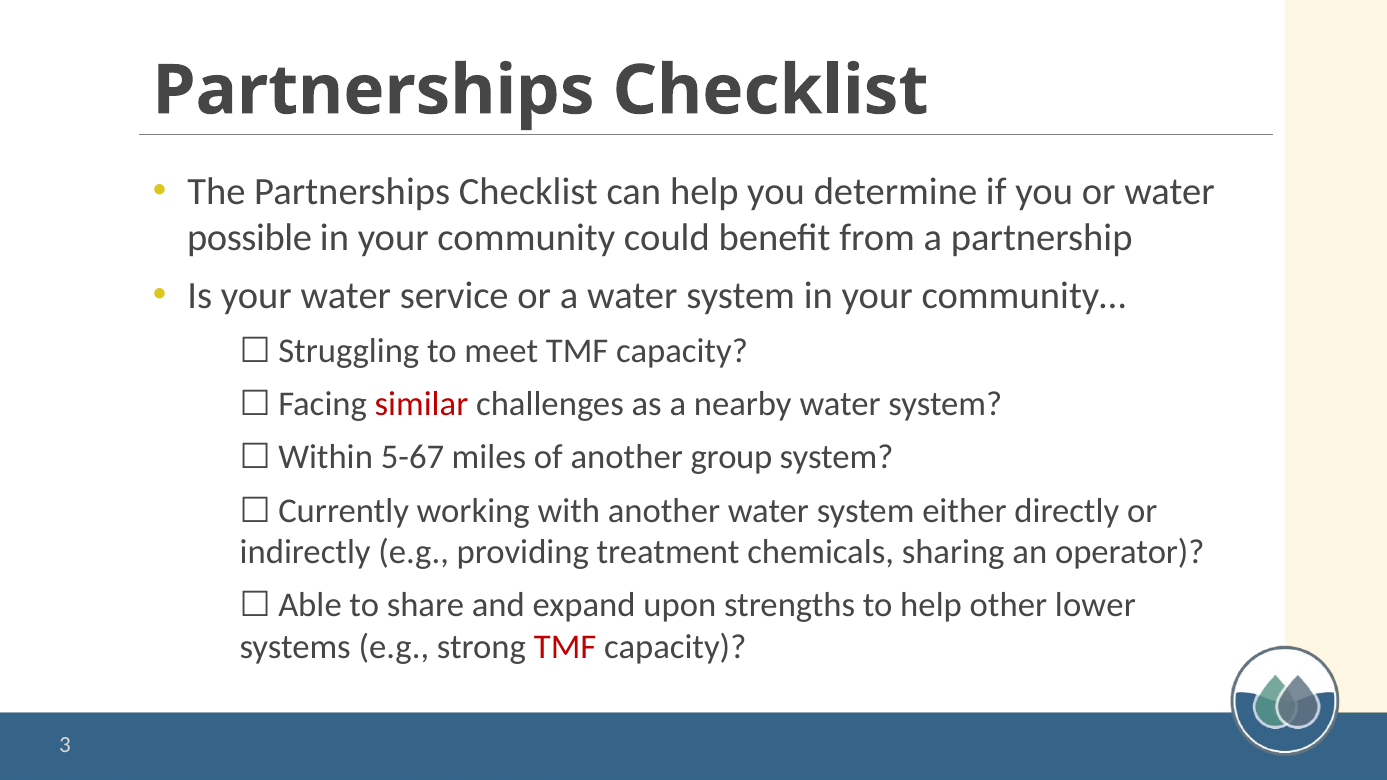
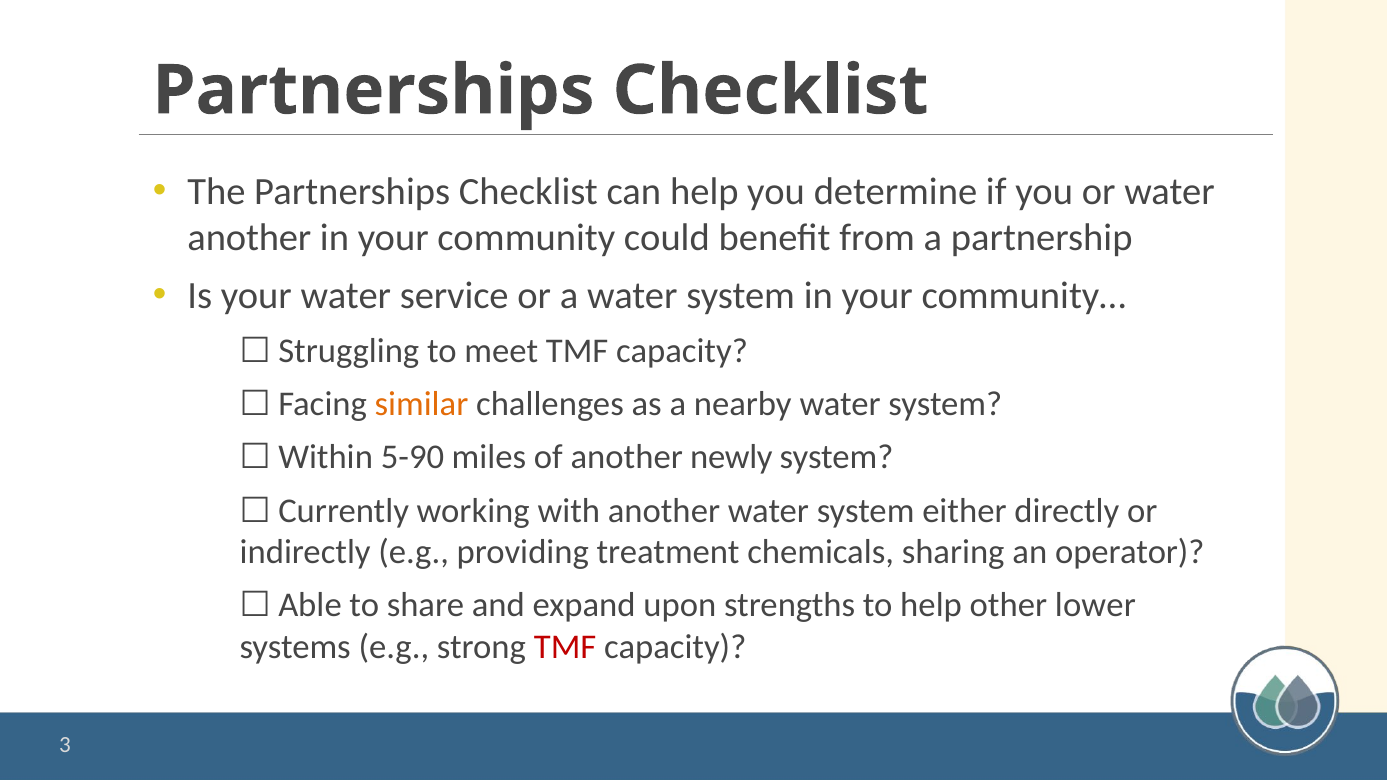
possible: possible -> another (249, 238)
similar colour: red -> orange (421, 404)
5-67: 5-67 -> 5-90 (413, 458)
group: group -> newly (731, 458)
